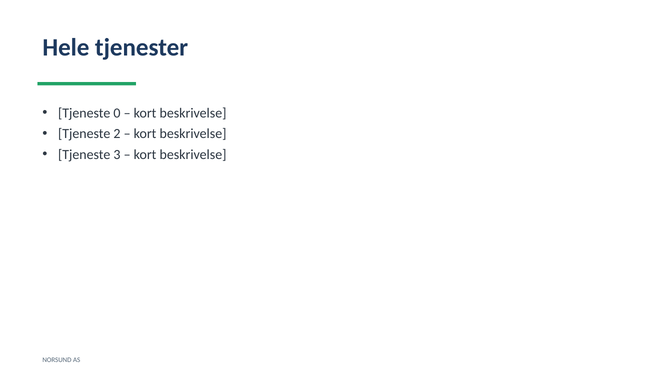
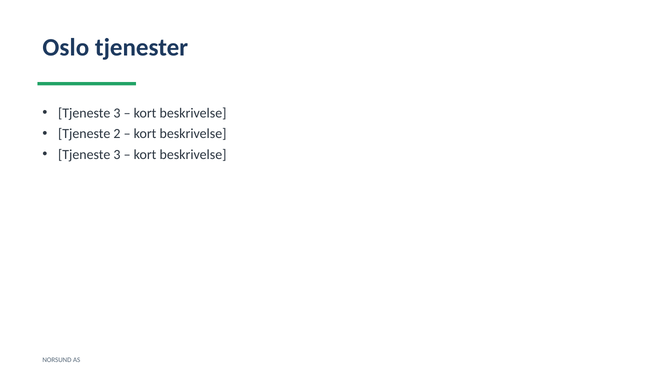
Hele: Hele -> Oslo (66, 48)
0: 0 -> 3 (117, 113)
